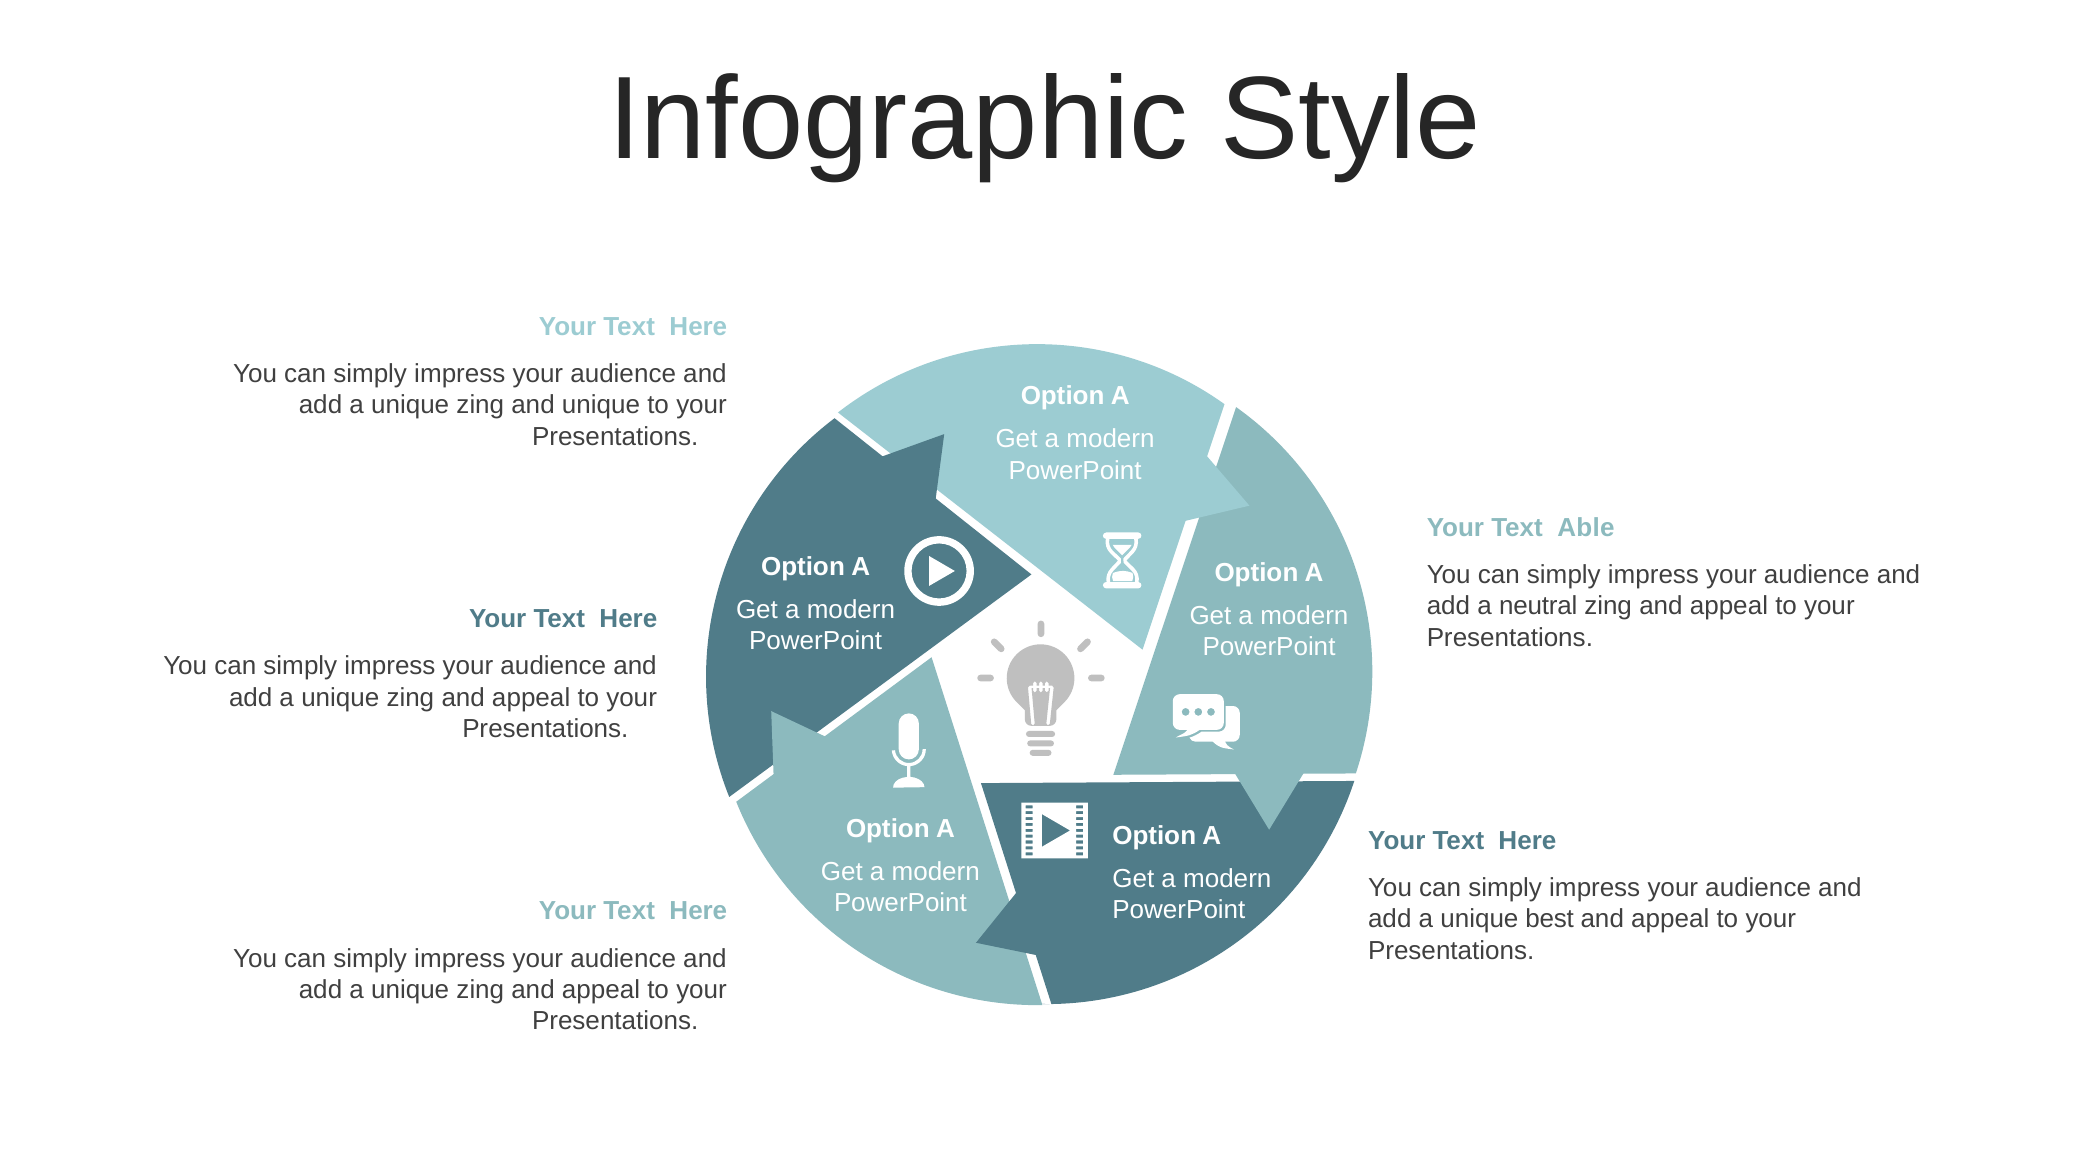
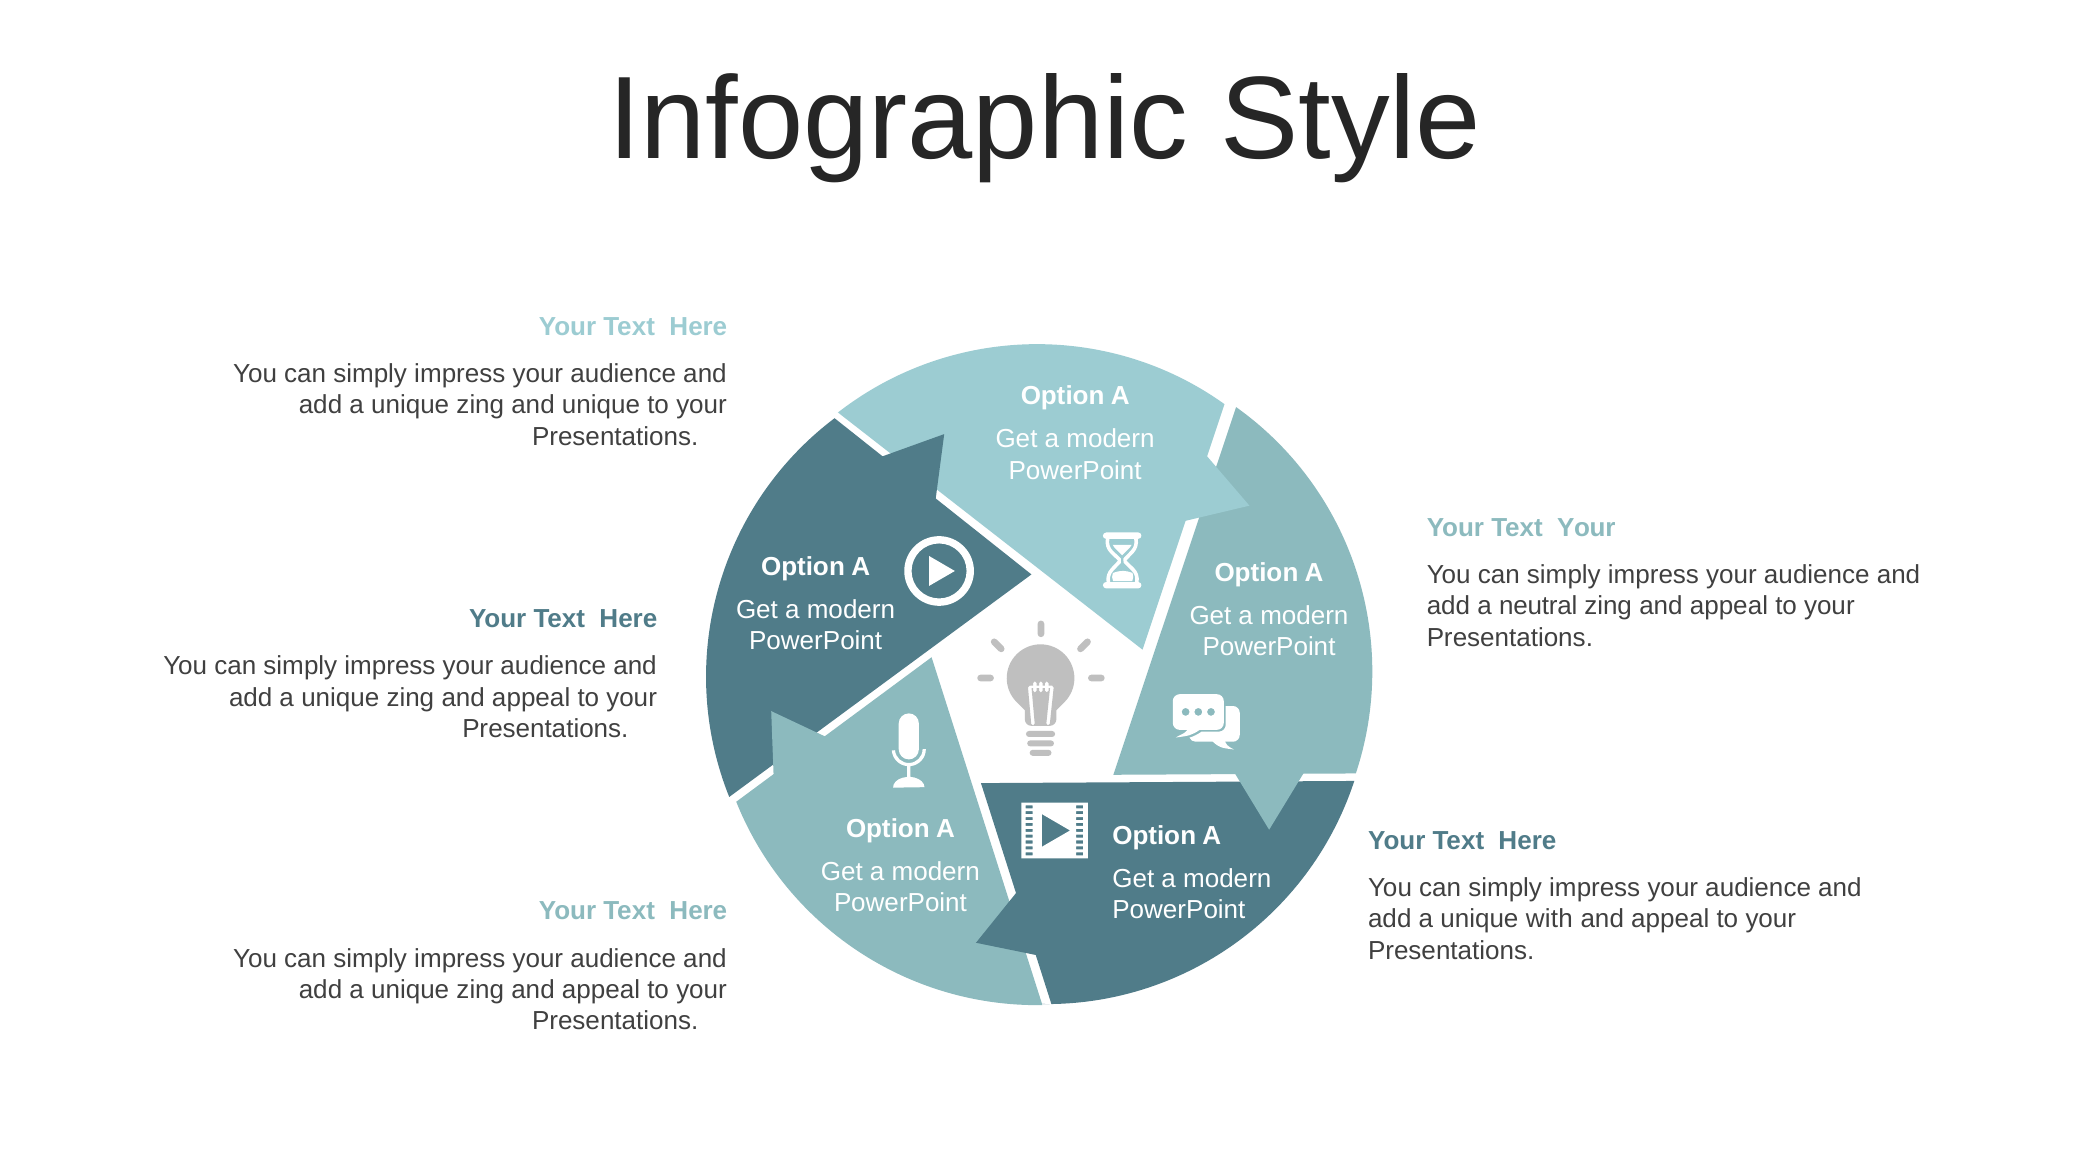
Text Able: Able -> Your (1586, 528)
best: best -> with (1549, 919)
